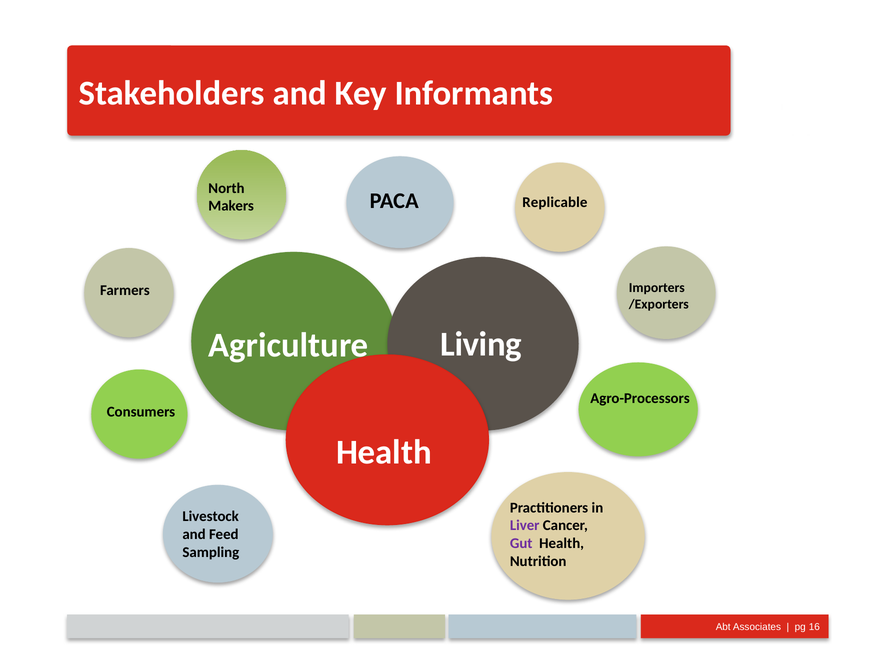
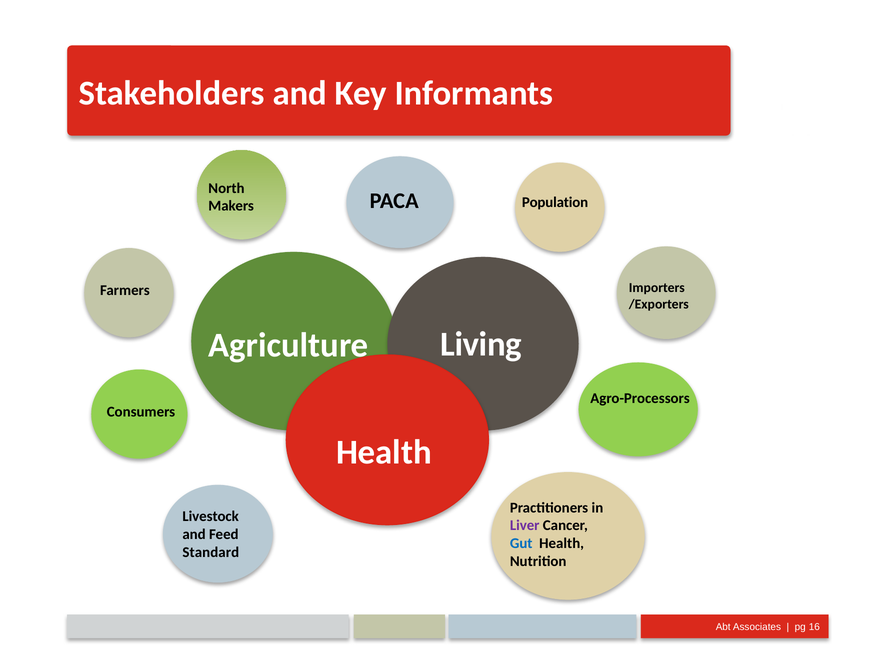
Replicable: Replicable -> Population (555, 202)
Gut colour: purple -> blue (521, 544)
Sampling: Sampling -> Standard (211, 553)
